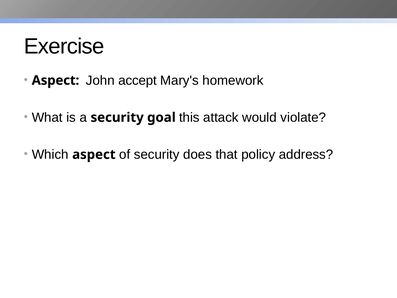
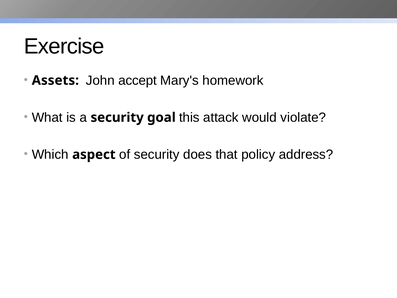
Aspect: Aspect -> Assets (55, 80)
